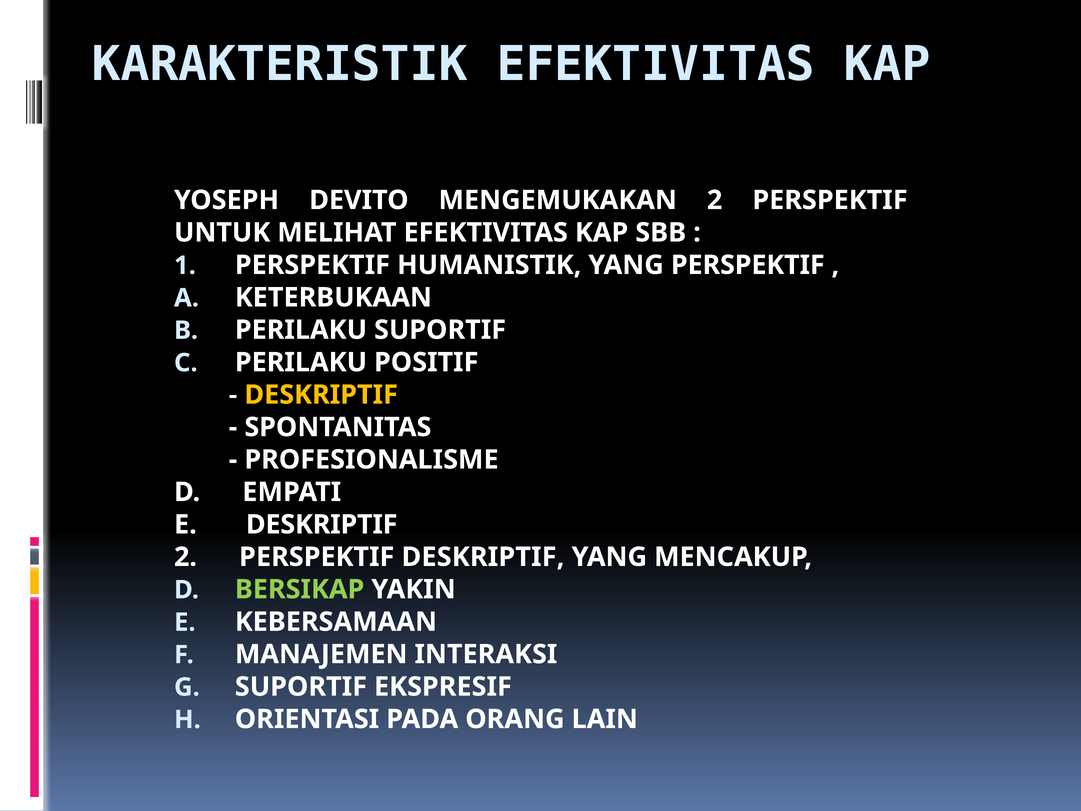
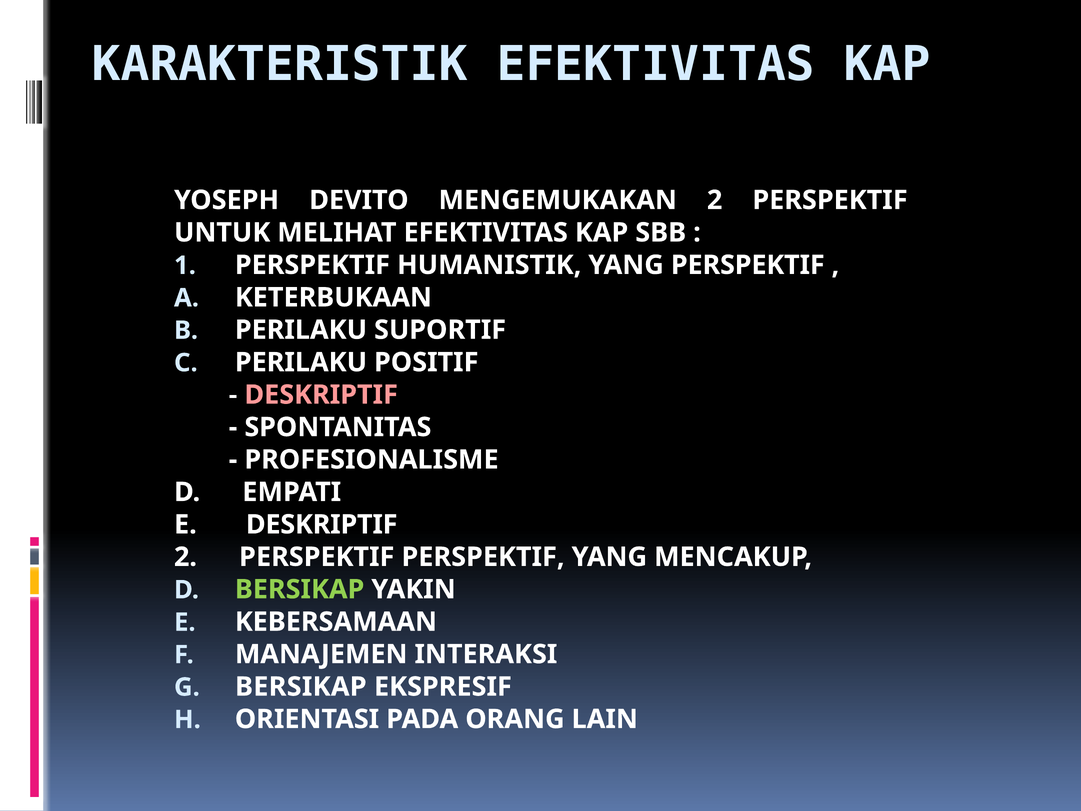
DESKRIPTIF colour: yellow -> pink (321, 395)
PERSPEKTIF DESKRIPTIF: DESKRIPTIF -> PERSPEKTIF (483, 557)
SUPORTIF: SUPORTIF -> BERSIKAP (301, 687)
